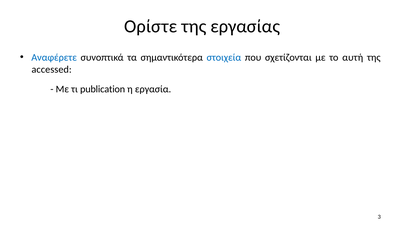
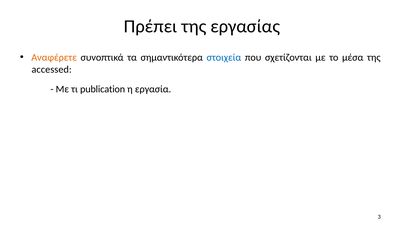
Ορίστε: Ορίστε -> Πρέπει (151, 26)
Αναφέρετε colour: blue -> orange (54, 57)
αυτή: αυτή -> μέσα (353, 57)
